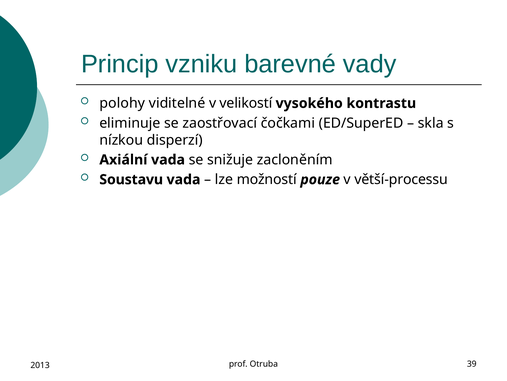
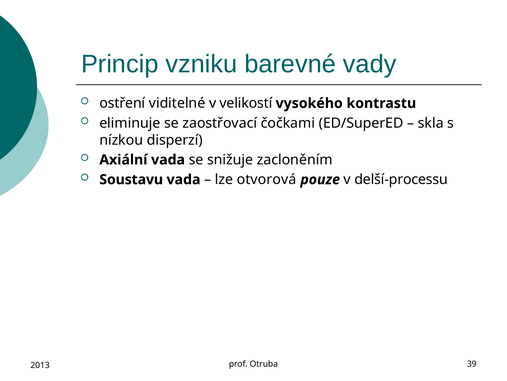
polohy: polohy -> ostření (122, 103)
možností: možností -> otvorová (267, 179)
větší-processu: větší-processu -> delší-processu (401, 179)
